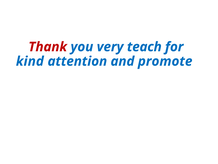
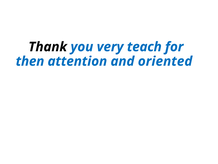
Thank colour: red -> black (48, 47)
kind: kind -> then (30, 61)
promote: promote -> oriented (165, 61)
